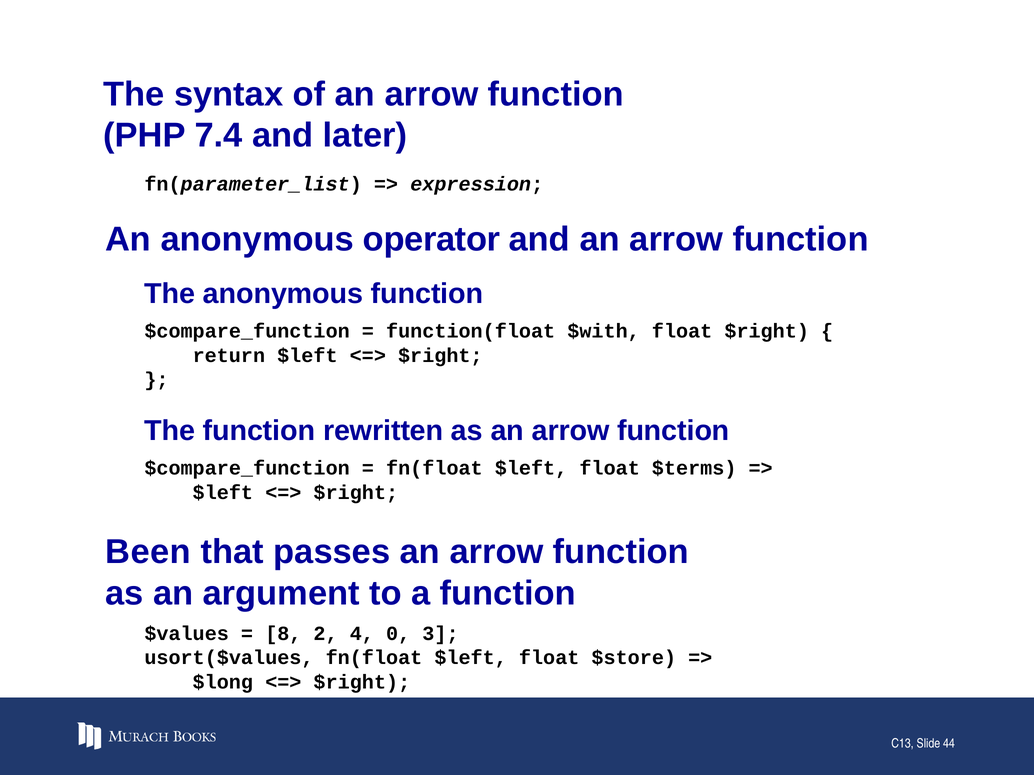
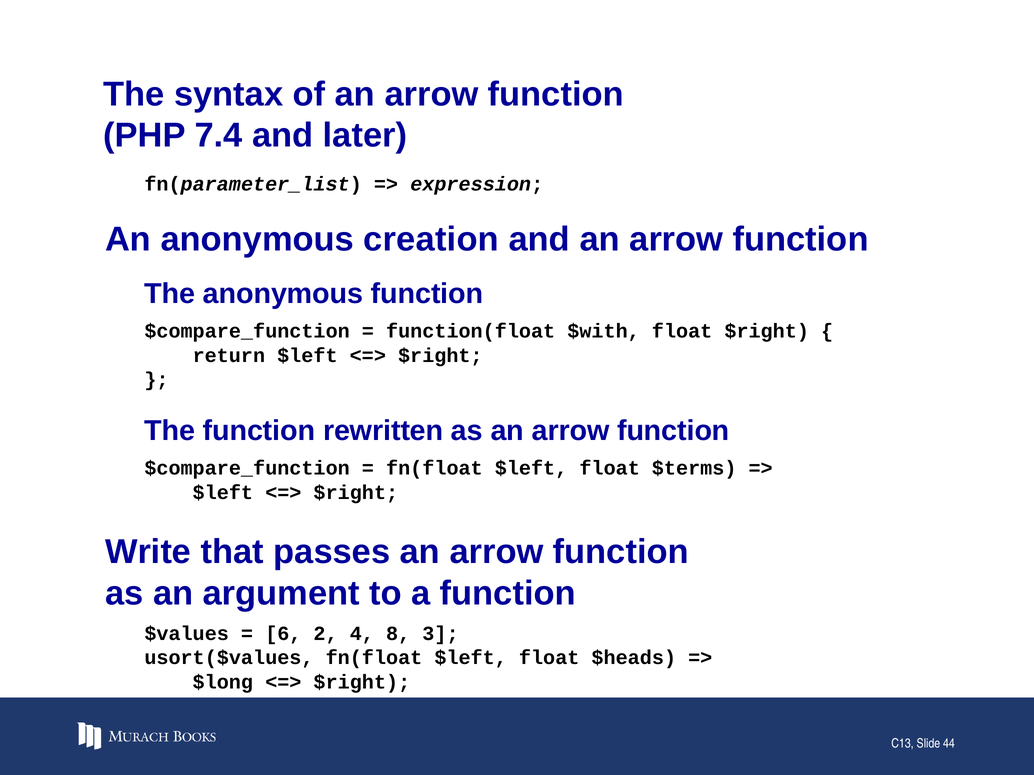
operator: operator -> creation (431, 239)
Been: Been -> Write (148, 552)
8: 8 -> 6 (283, 634)
0: 0 -> 8 (398, 634)
$store: $store -> $heads (634, 658)
